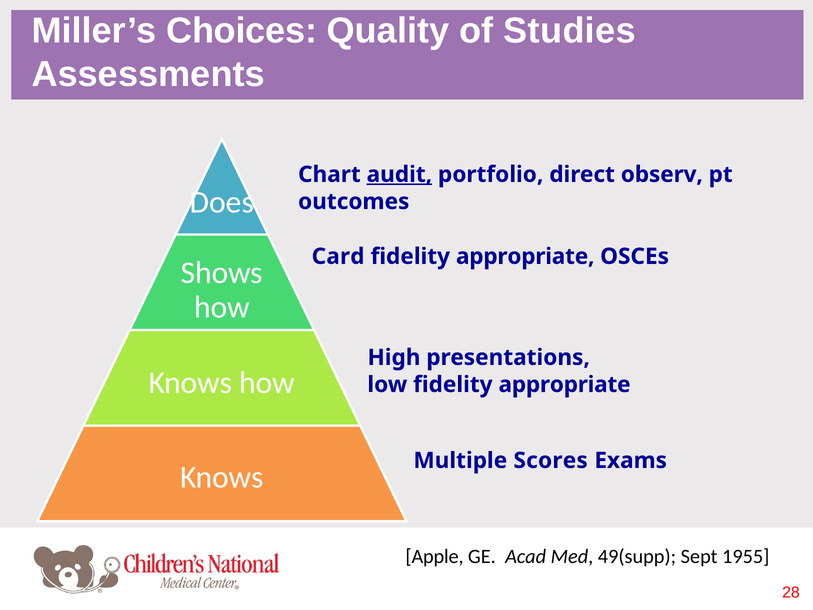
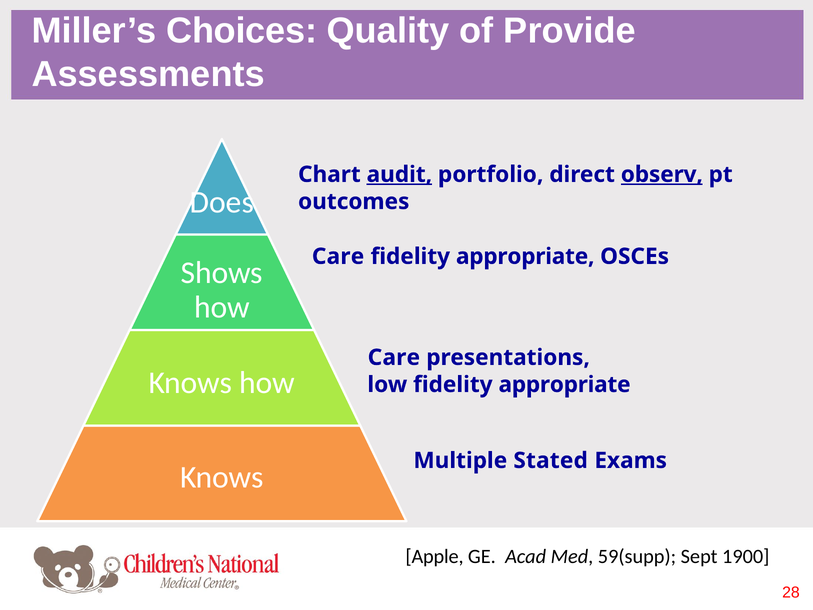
Studies: Studies -> Provide (570, 31)
observ underline: none -> present (662, 174)
Card: Card -> Care (338, 256)
High: High -> Care (394, 357)
Scores: Scores -> Stated (551, 460)
49(supp: 49(supp -> 59(supp (637, 556)
1955: 1955 -> 1900 (746, 556)
